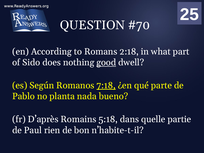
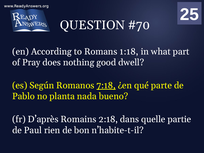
2:18: 2:18 -> 1:18 (129, 52)
Sido: Sido -> Pray (31, 62)
good underline: present -> none (106, 62)
5:18: 5:18 -> 2:18 (108, 119)
